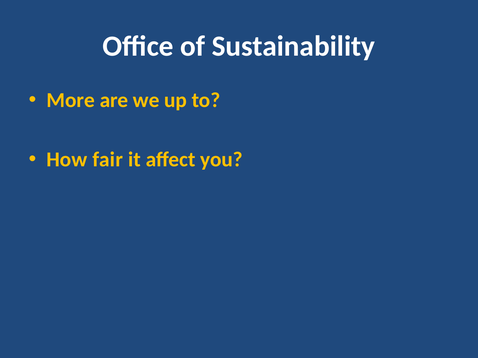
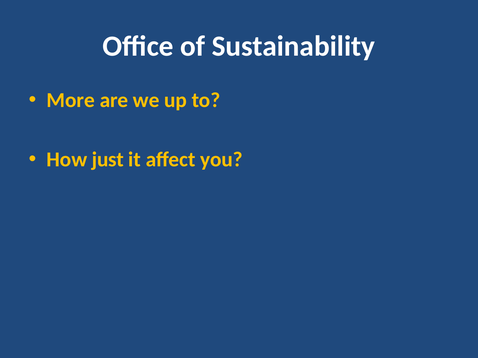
fair: fair -> just (108, 160)
